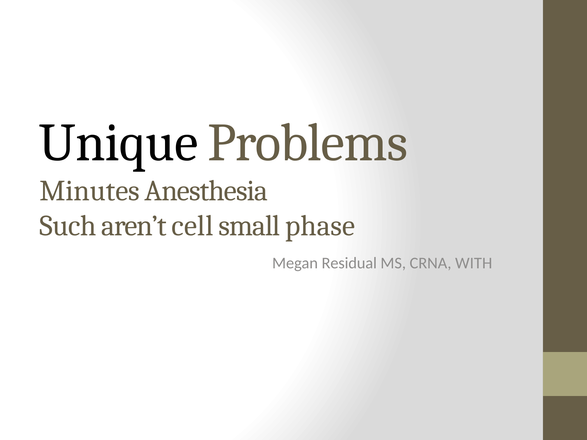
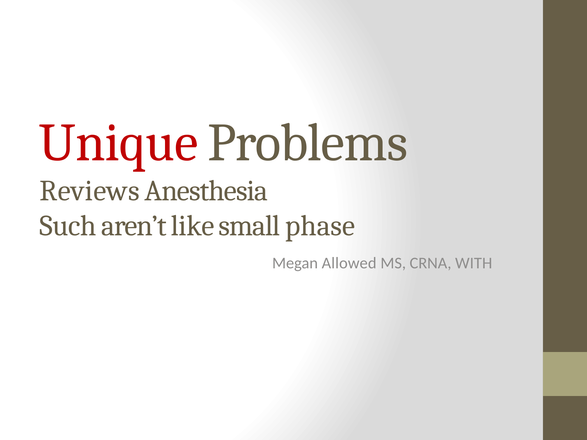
Unique colour: black -> red (119, 143)
Minutes: Minutes -> Reviews (89, 191)
cell: cell -> like (193, 226)
Residual: Residual -> Allowed (349, 263)
